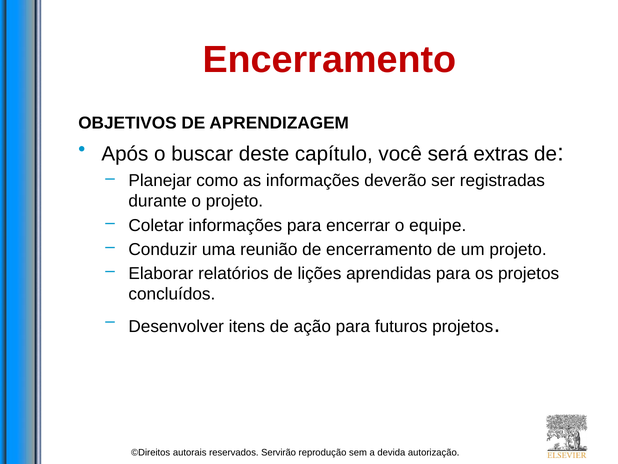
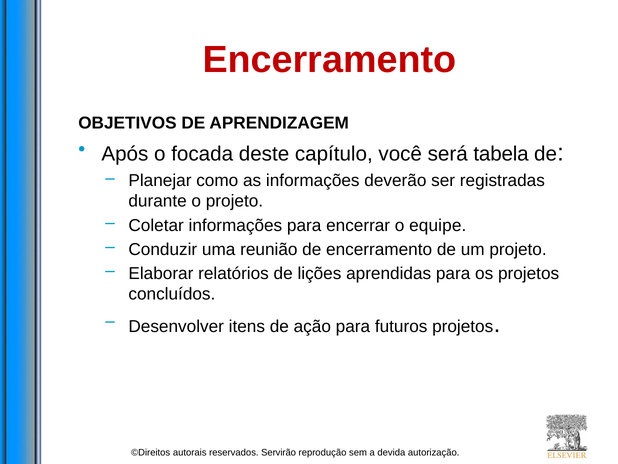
buscar: buscar -> focada (202, 154)
extras: extras -> tabela (501, 154)
